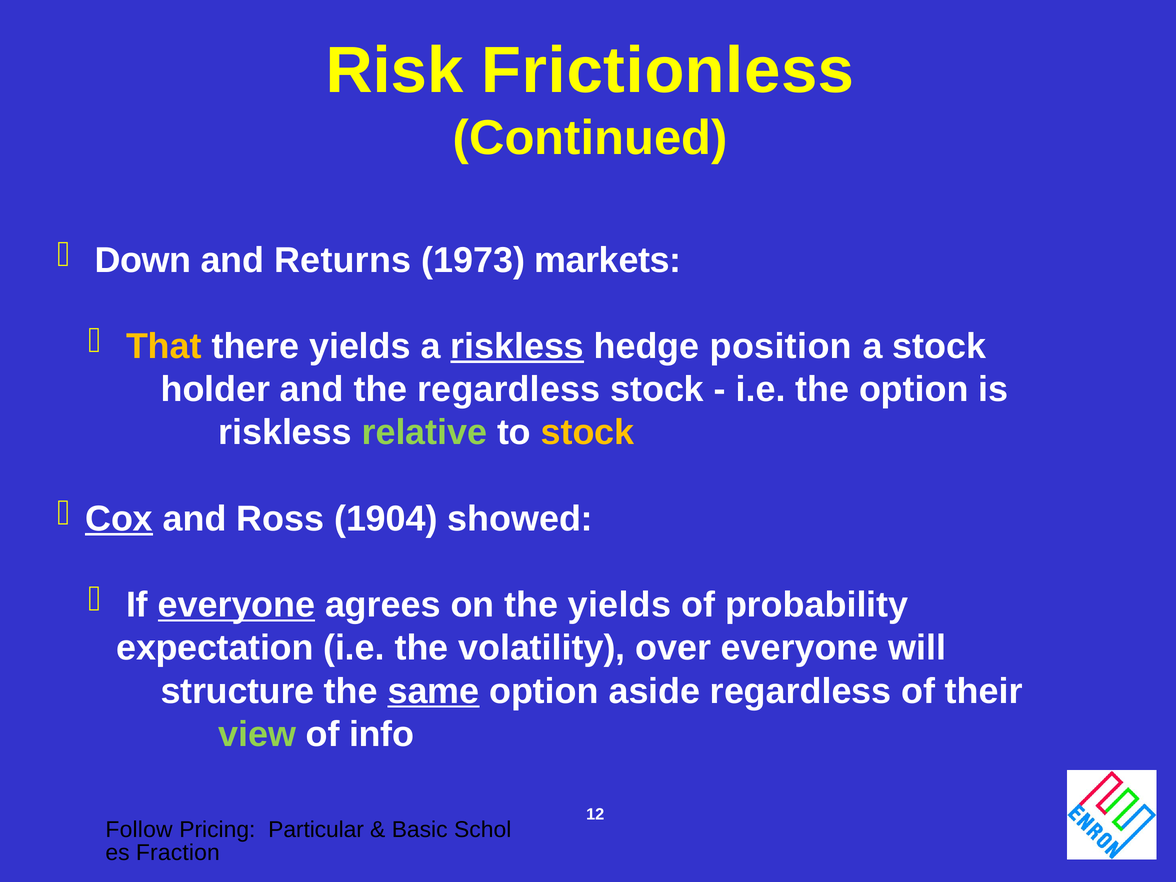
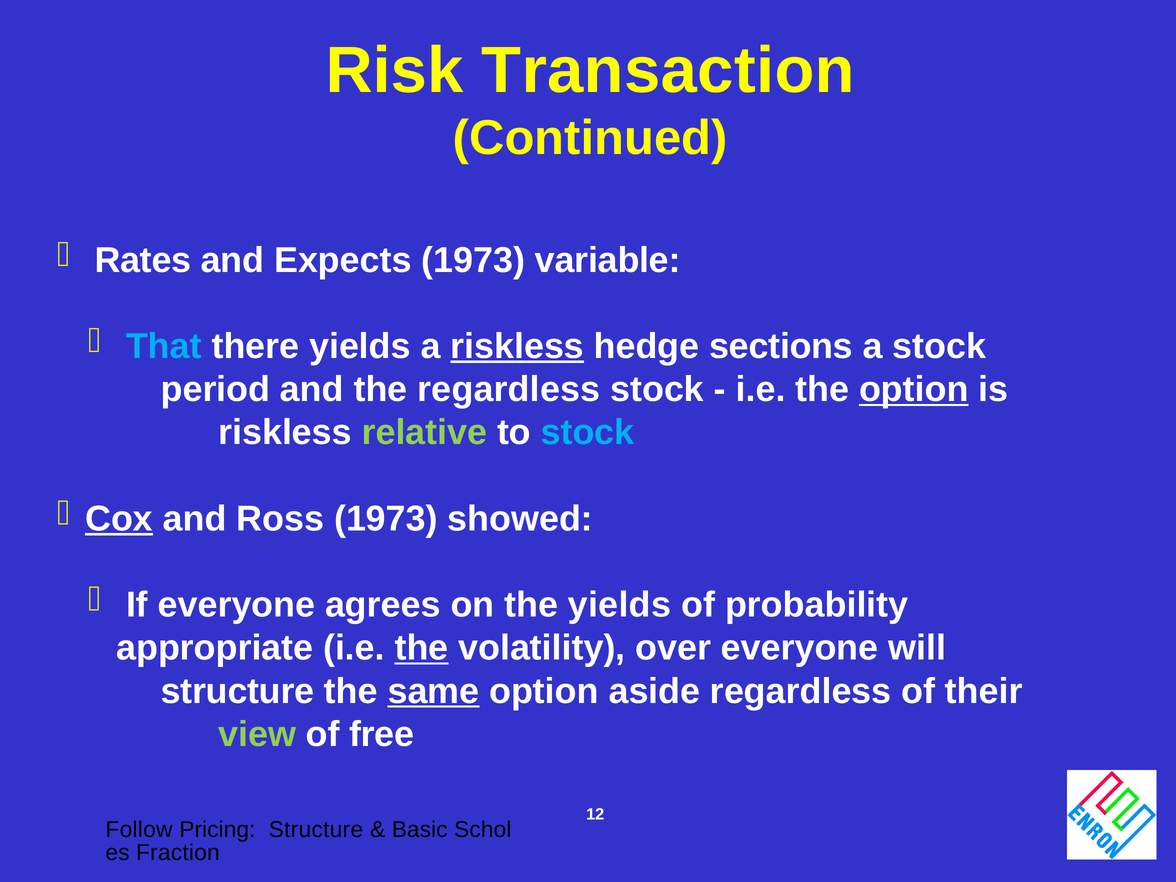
Frictionless: Frictionless -> Transaction (668, 71)
Down: Down -> Rates (143, 260)
Returns: Returns -> Expects (343, 260)
markets: markets -> variable (608, 260)
That colour: yellow -> light blue (164, 346)
position: position -> sections (781, 346)
holder: holder -> period (215, 389)
option underline: none -> present (914, 389)
stock colour: yellow -> light blue (588, 433)
Ross 1904: 1904 -> 1973 (386, 519)
everyone underline: present -> none (236, 605)
expectation: expectation -> appropriate (215, 648)
the underline: none -> present (422, 648)
info: info -> free (382, 734)
Pricing Particular: Particular -> Structure (316, 830)
